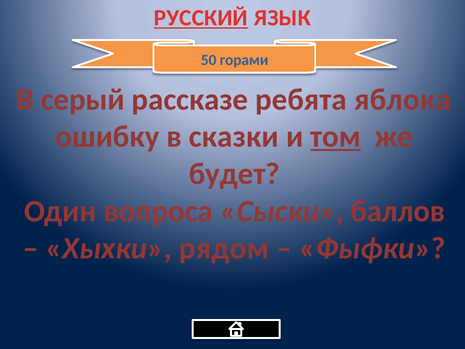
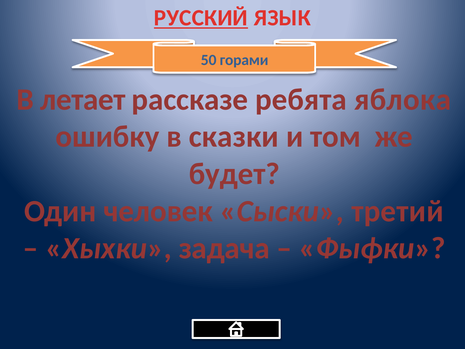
серый: серый -> летает (83, 99)
том underline: present -> none (336, 137)
вопроса: вопроса -> человек (158, 211)
баллов: баллов -> третий (398, 211)
рядом: рядом -> задача (224, 248)
